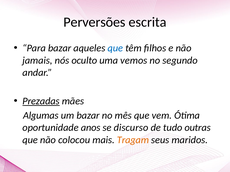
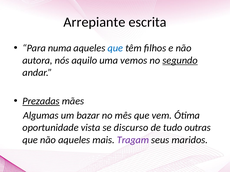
Perversões: Perversões -> Arrepiante (94, 22)
Para bazar: bazar -> numa (60, 48)
jamais: jamais -> autora (37, 61)
oculto: oculto -> aquilo (84, 61)
segundo underline: none -> present (180, 61)
anos: anos -> vista (91, 128)
não colocou: colocou -> aqueles (74, 140)
Tragam colour: orange -> purple (133, 140)
